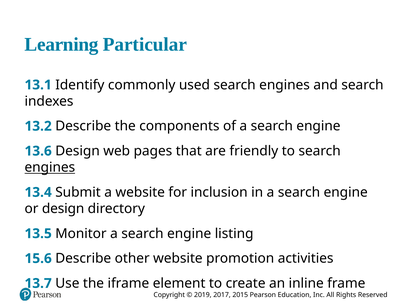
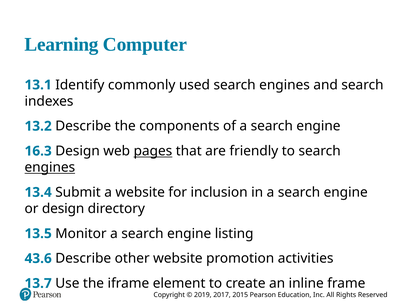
Particular: Particular -> Computer (145, 44)
13.6: 13.6 -> 16.3 (38, 151)
pages underline: none -> present (153, 151)
15.6: 15.6 -> 43.6 (38, 258)
